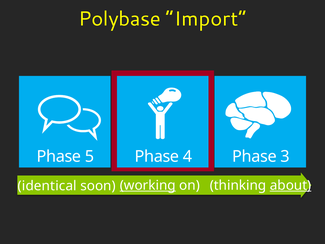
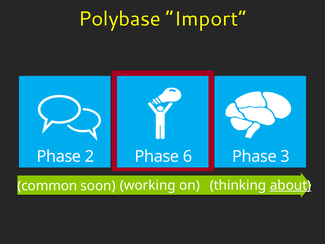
5: 5 -> 2 (89, 156)
4: 4 -> 6 (187, 156)
identical: identical -> common (47, 186)
working underline: present -> none (148, 185)
